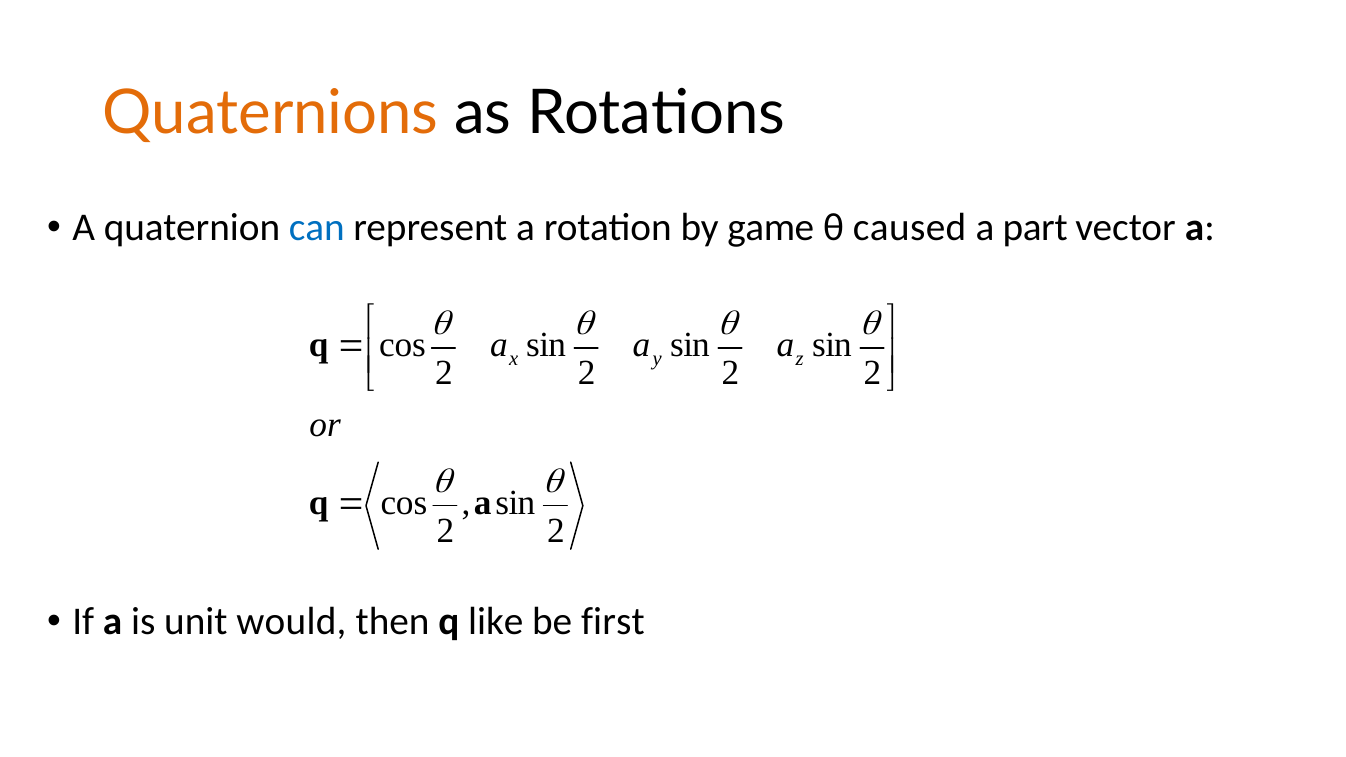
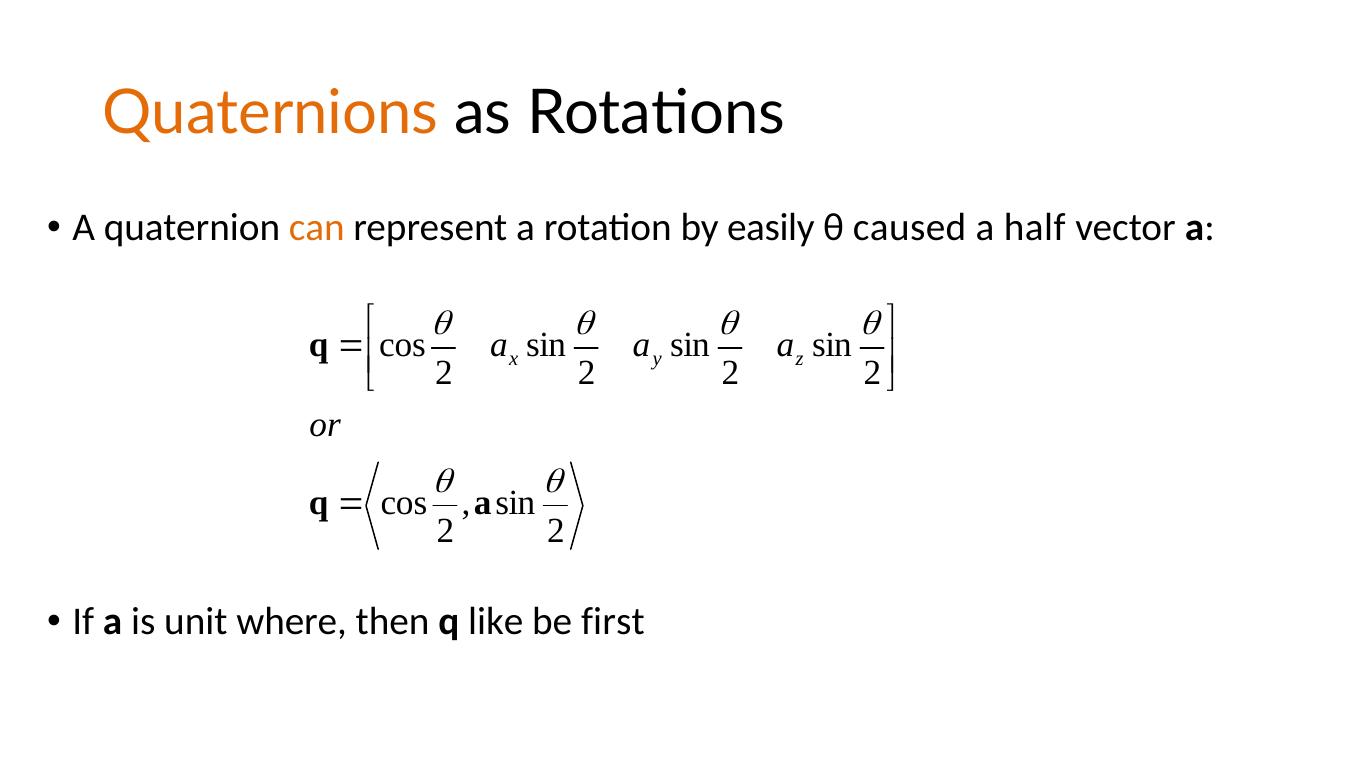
can colour: blue -> orange (317, 228)
game: game -> easily (771, 228)
part: part -> half (1035, 228)
would: would -> where (292, 622)
